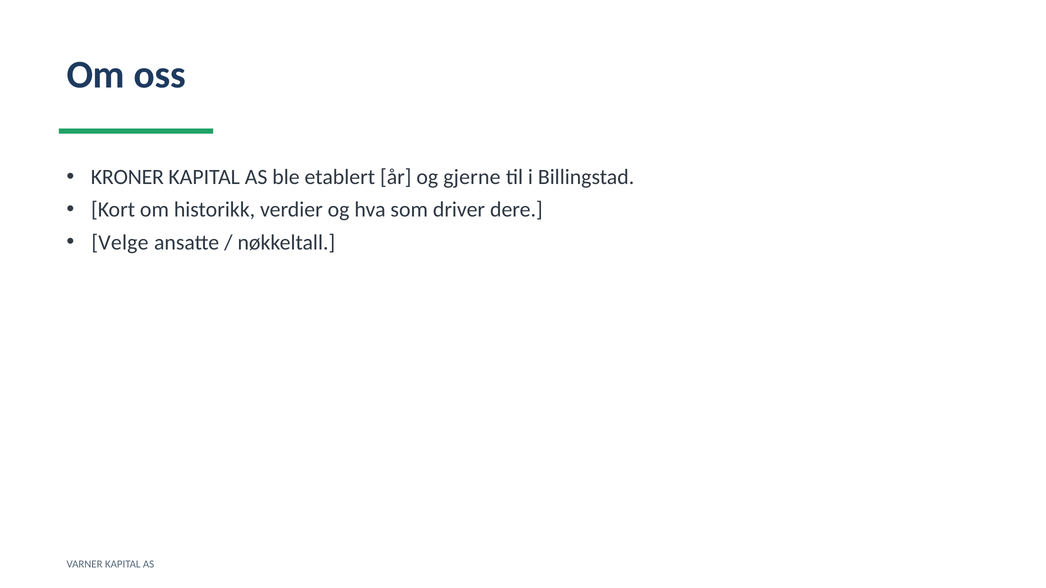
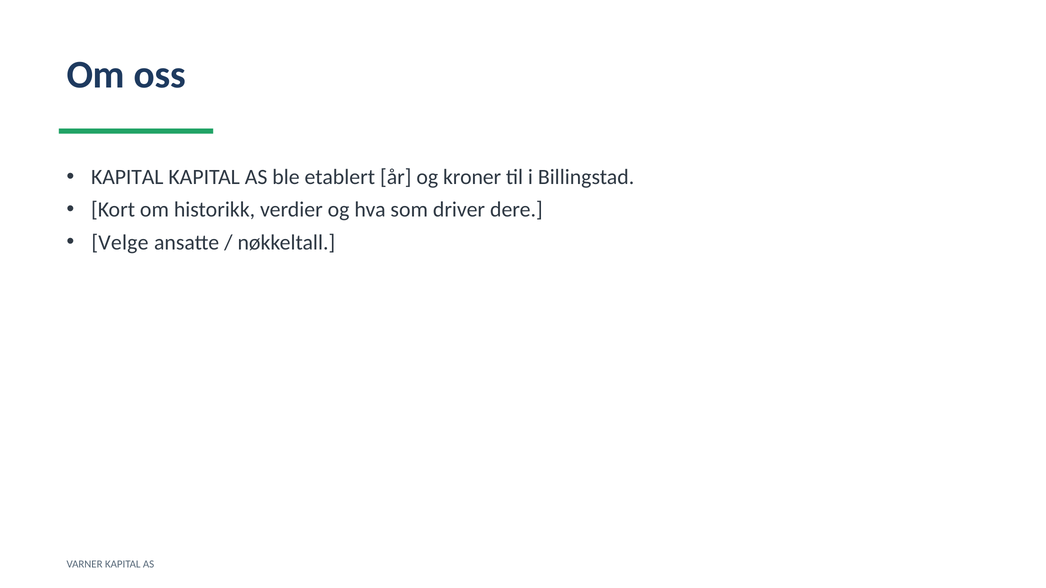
KRONER: KRONER -> KAPITAL (127, 177)
gjerne: gjerne -> kroner (472, 177)
